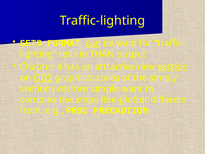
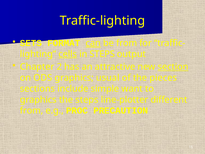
be want: want -> from (127, 43)
cells underline: none -> present (68, 54)
in THAN: THAN -> STEPS (102, 54)
4: 4 -> 2 (59, 67)
ODS underline: present -> none (43, 78)
styles: styles -> usual (108, 78)
simply: simply -> pieces (163, 78)
restore: restore -> include (73, 89)
complex: complex -> graphics (38, 100)
